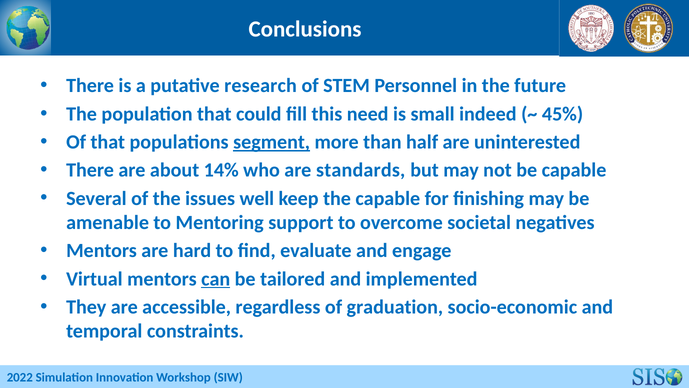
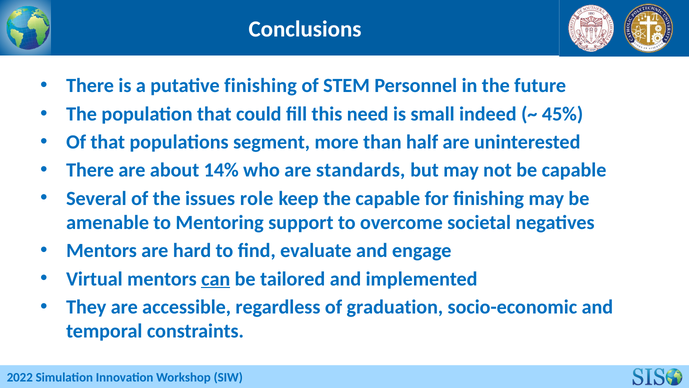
putative research: research -> finishing (260, 86)
segment underline: present -> none (272, 142)
well: well -> role (257, 198)
